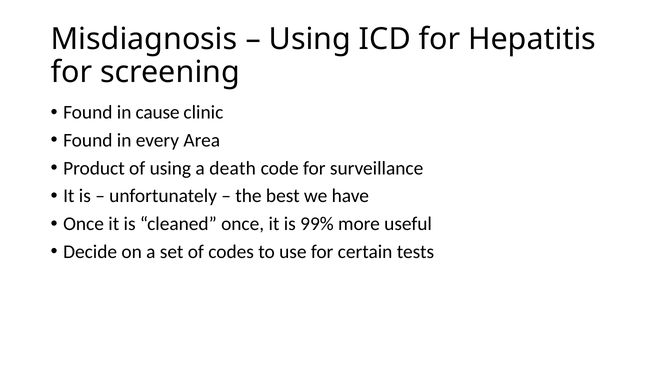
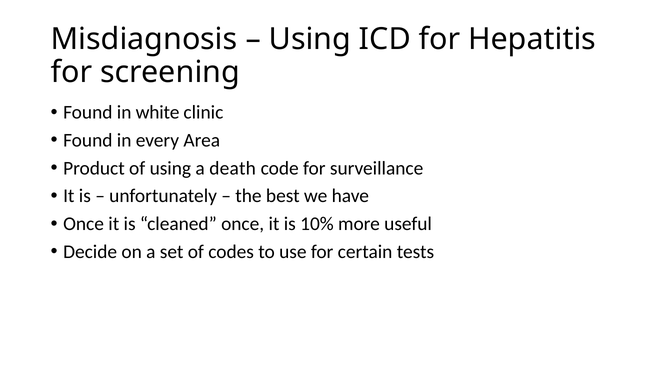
cause: cause -> white (158, 112)
99%: 99% -> 10% (317, 224)
